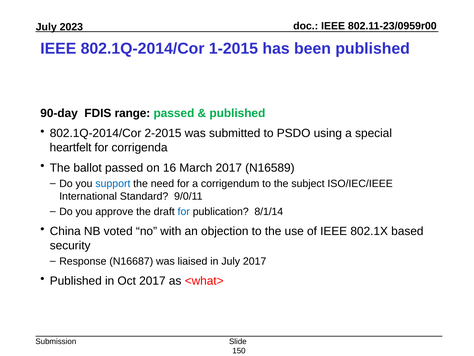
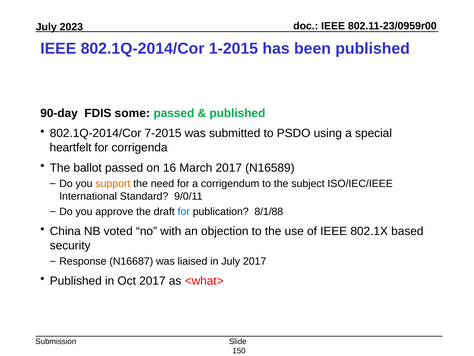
range: range -> some (132, 113)
2-2015: 2-2015 -> 7-2015 (163, 133)
support colour: blue -> orange (113, 184)
8/1/14: 8/1/14 -> 8/1/88 (269, 211)
